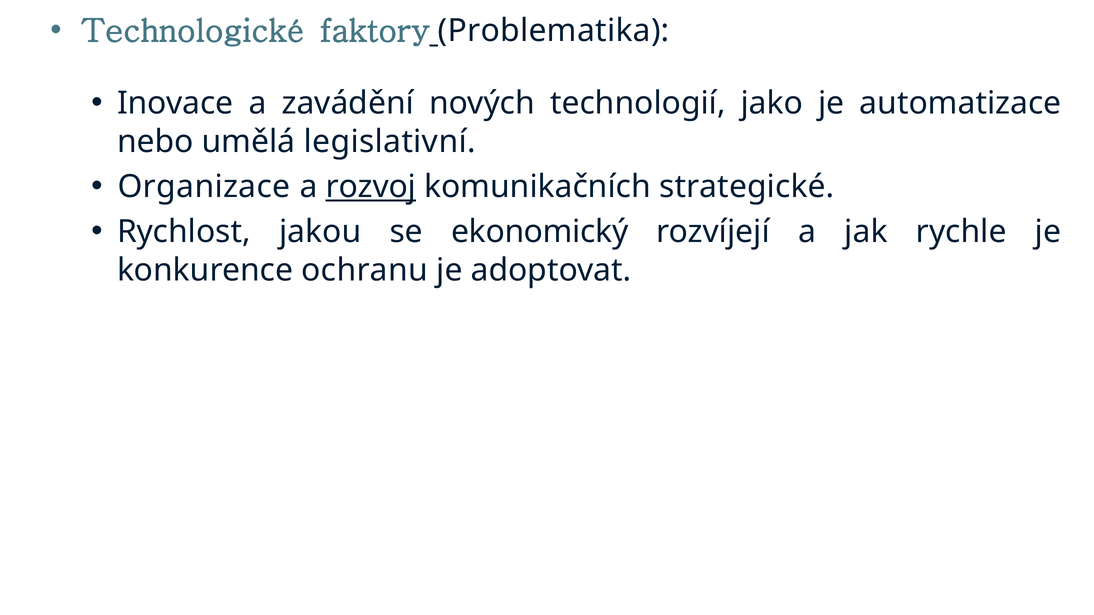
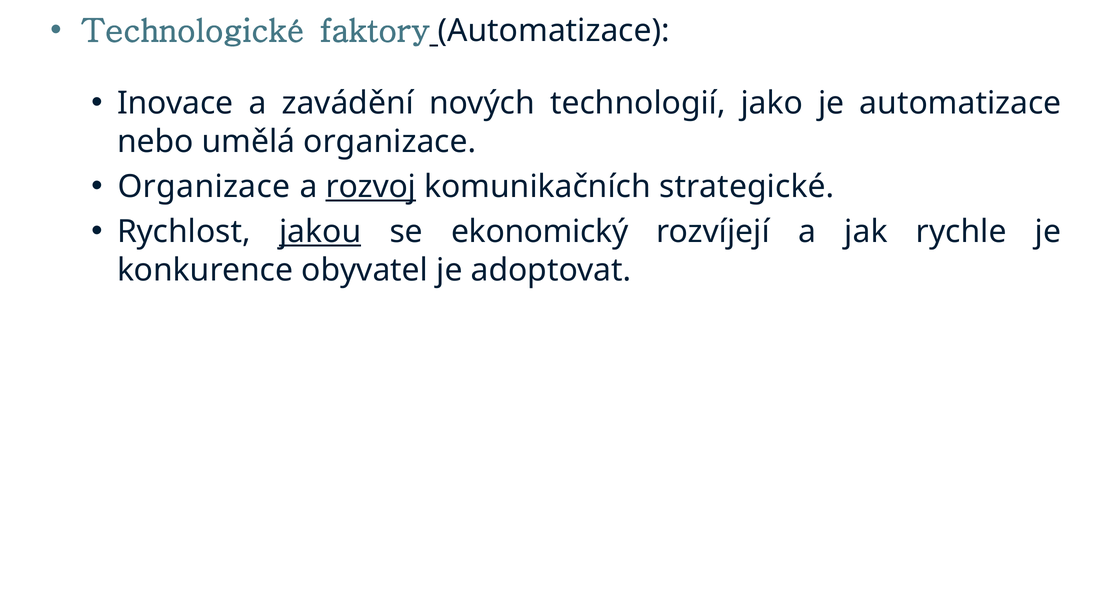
faktory Problematika: Problematika -> Automatizace (554, 31)
umělá legislativní: legislativní -> organizace (390, 142)
jakou underline: none -> present (320, 232)
ochranu: ochranu -> obyvatel (365, 270)
